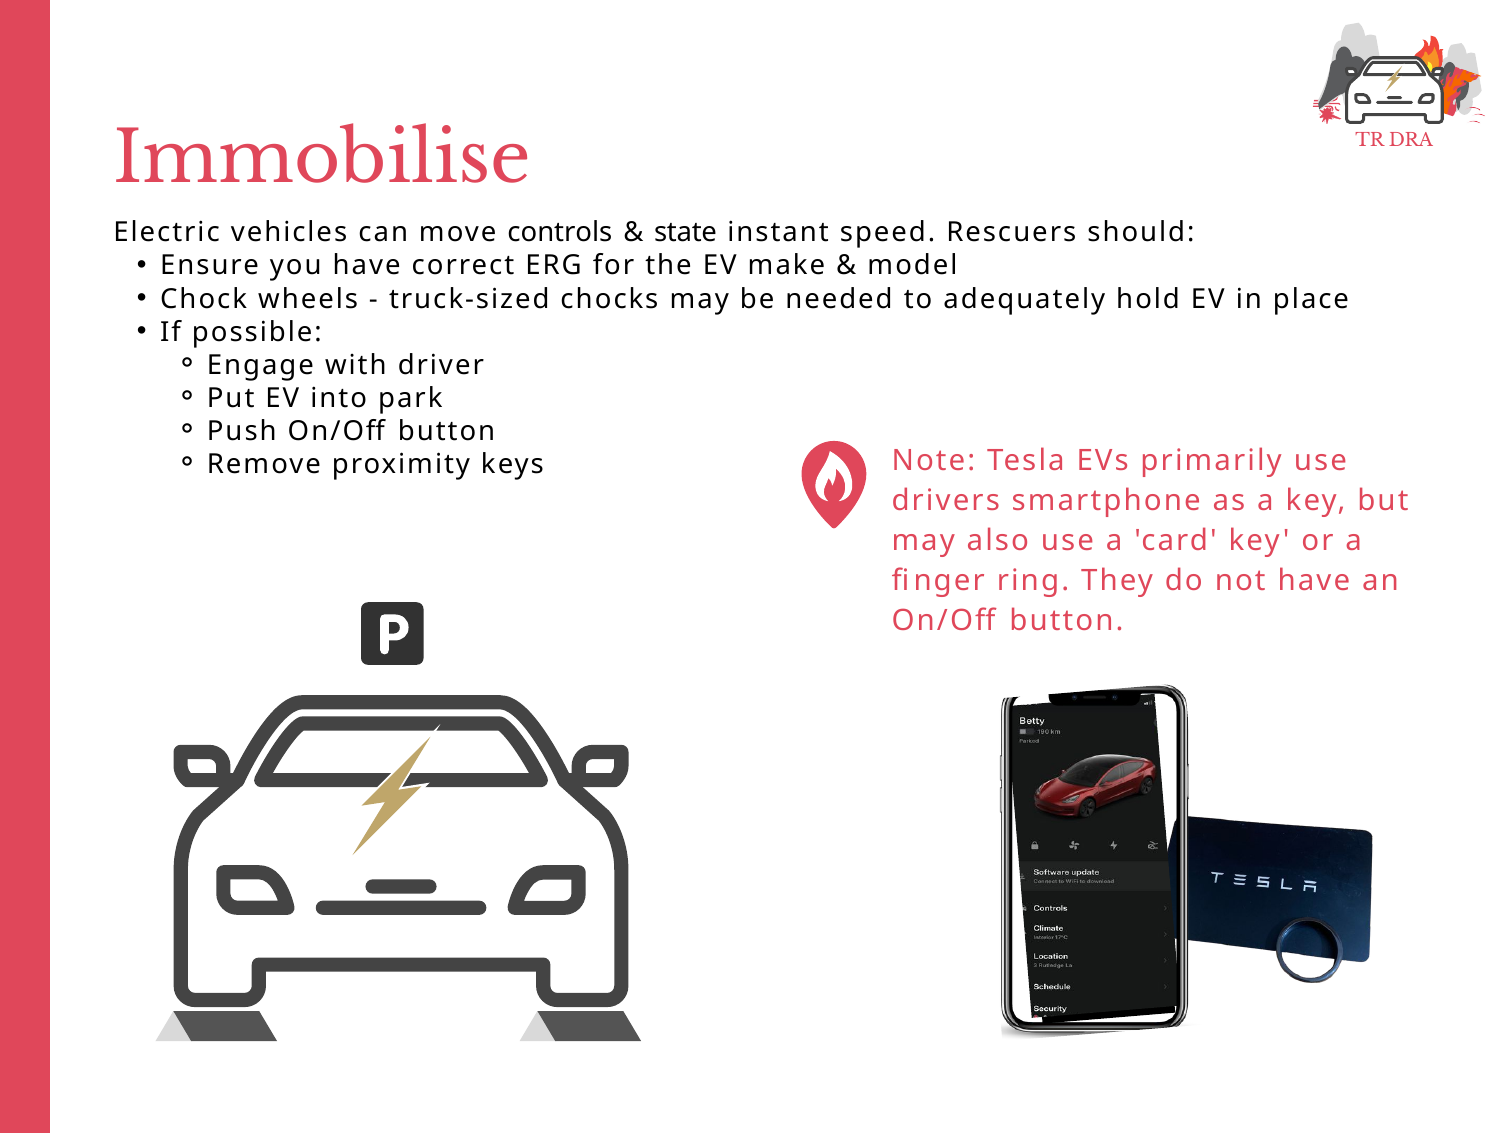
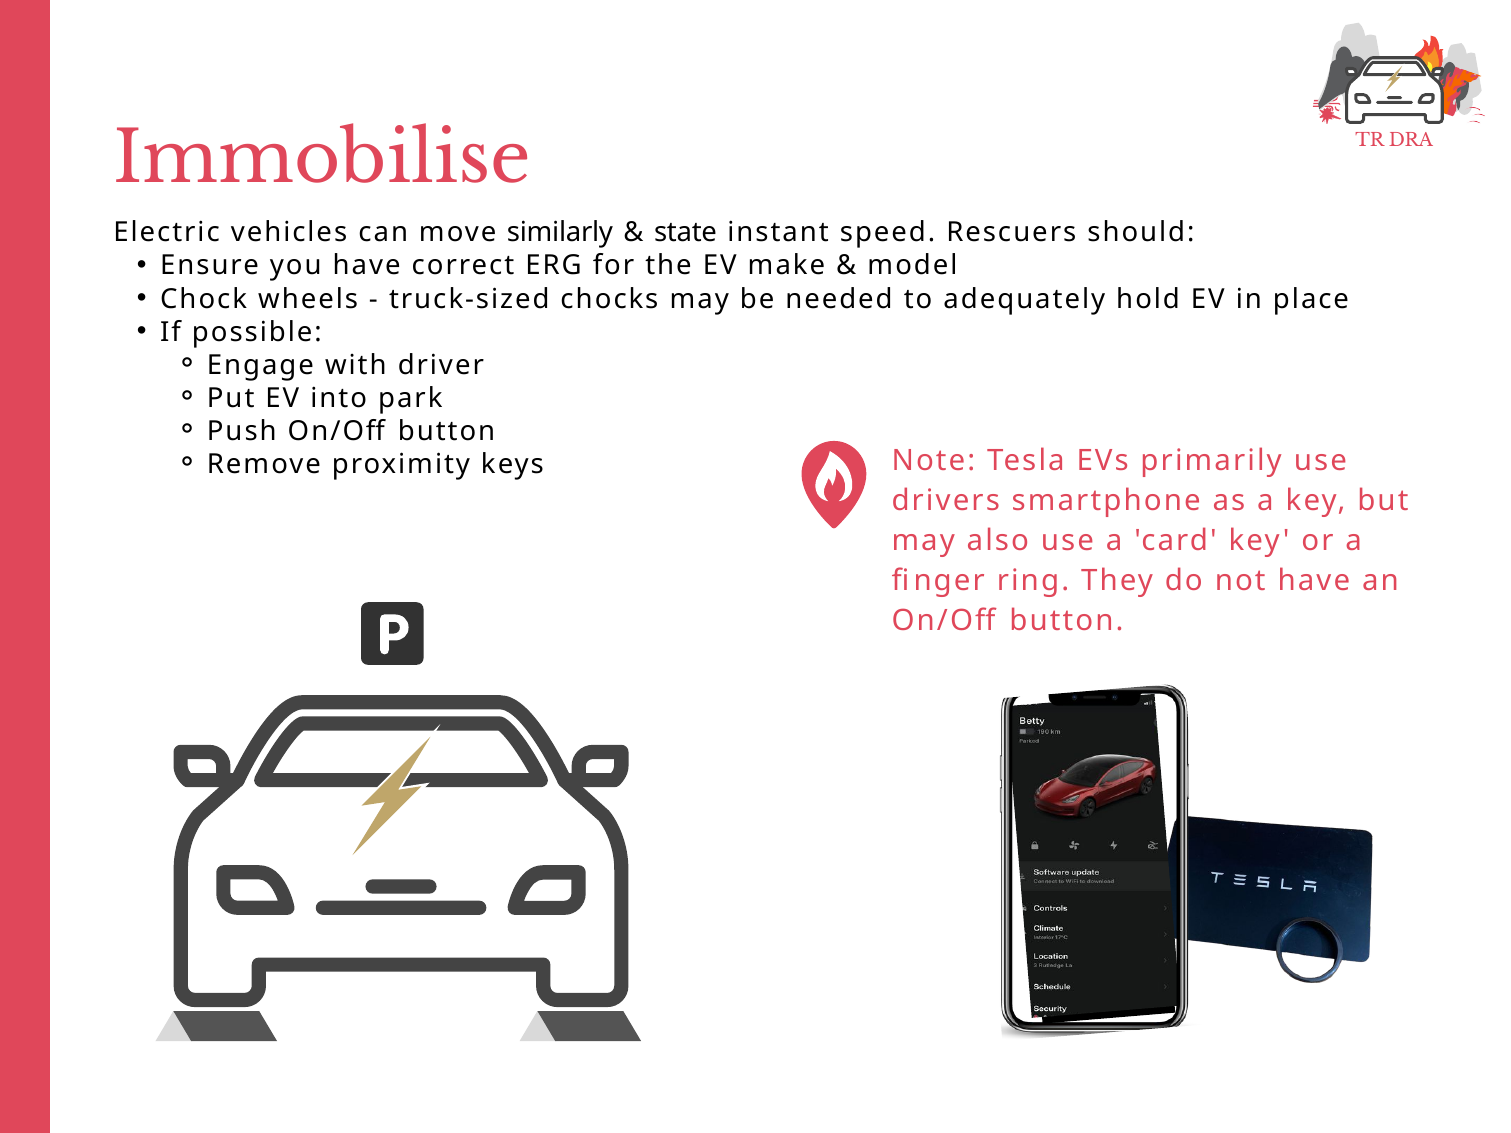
controls: controls -> similarly (560, 233)
